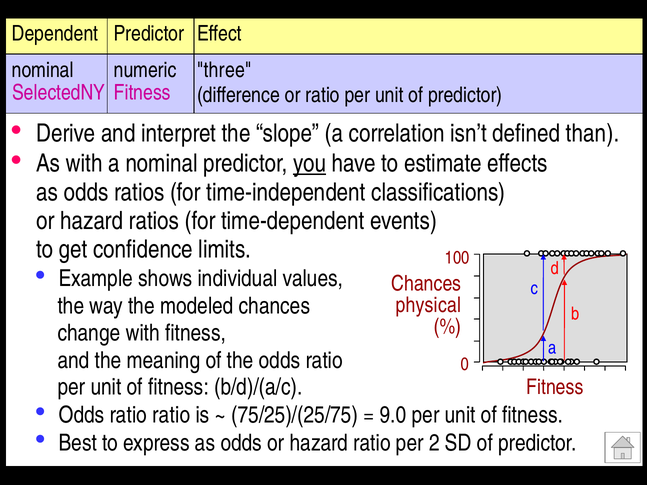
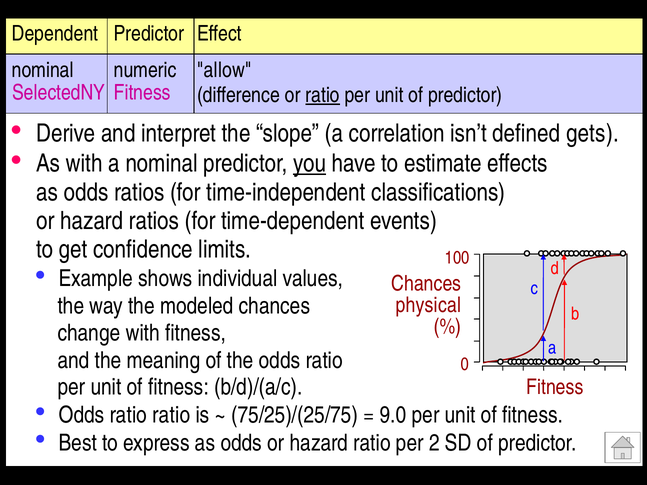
three: three -> allow (224, 70)
ratio underline: none -> present (323, 95)
than: than -> gets (592, 134)
